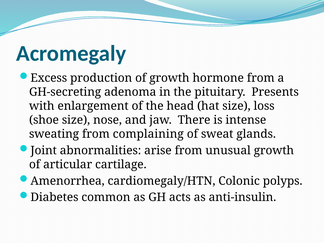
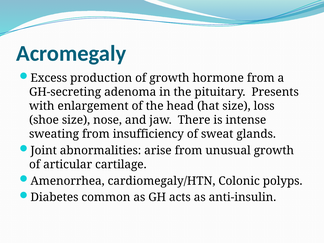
complaining: complaining -> insufficiency (148, 134)
